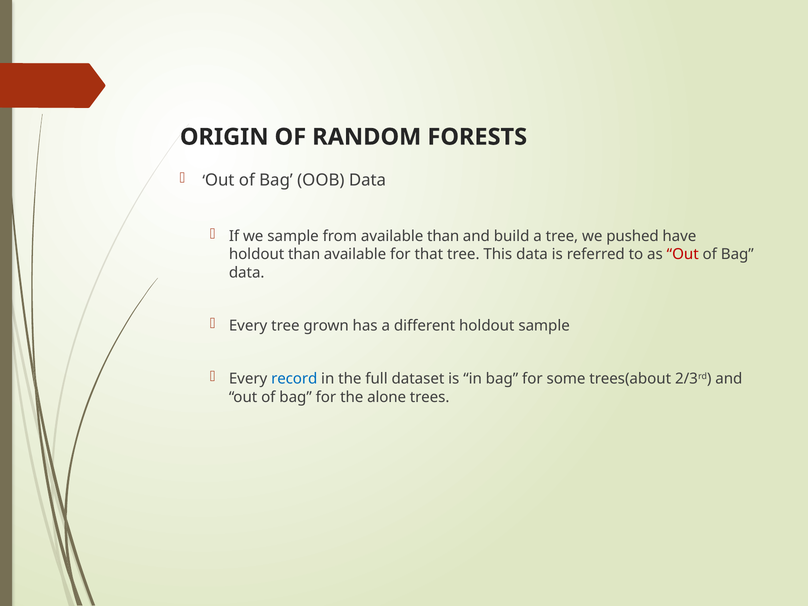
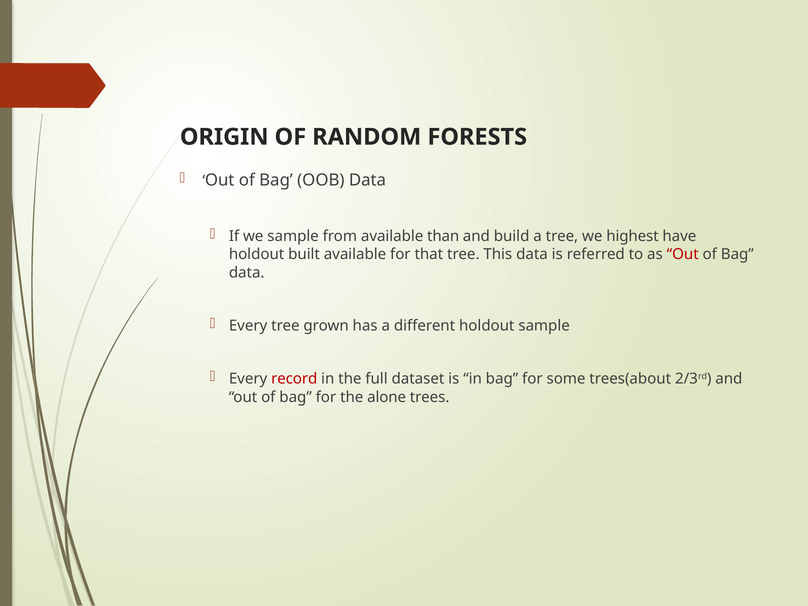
pushed: pushed -> highest (632, 236)
holdout than: than -> built (304, 254)
record colour: blue -> red (294, 379)
